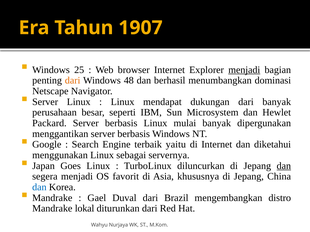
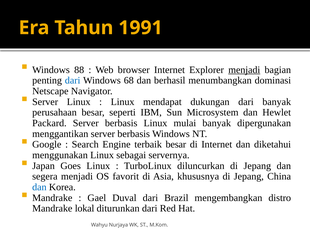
1907: 1907 -> 1991 (141, 28)
25: 25 -> 88 (79, 70)
dari colour: orange -> blue (73, 81)
48: 48 -> 68 (129, 81)
terbaik yaitu: yaitu -> besar (176, 145)
dan underline: present -> none (284, 166)
